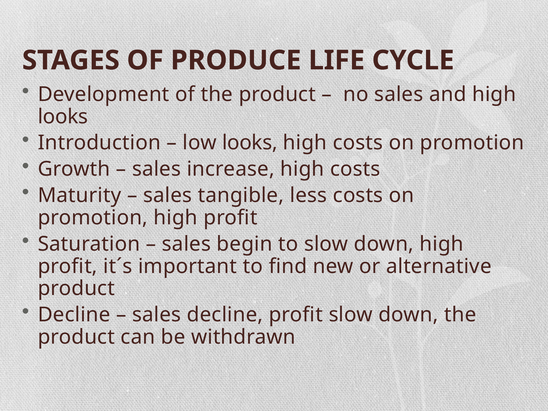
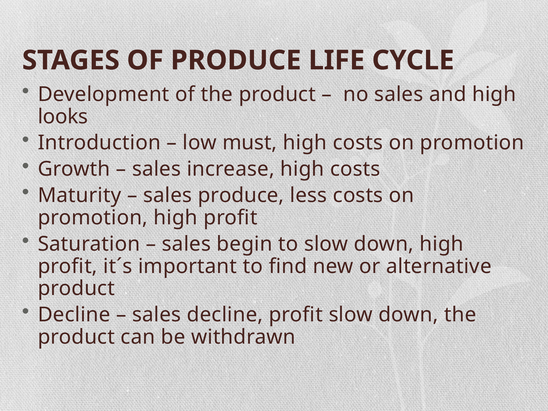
low looks: looks -> must (250, 143)
sales tangible: tangible -> produce (241, 196)
